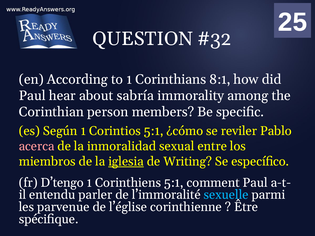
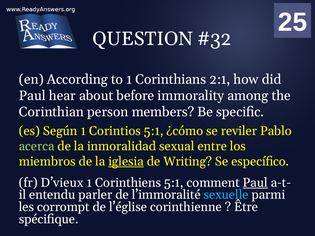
8:1: 8:1 -> 2:1 (220, 79)
sabría: sabría -> before (135, 96)
acerca colour: pink -> light green (37, 146)
D’tengo: D’tengo -> D’vieux (62, 183)
Paul underline: none -> present (255, 183)
parvenue: parvenue -> corrompt (63, 207)
